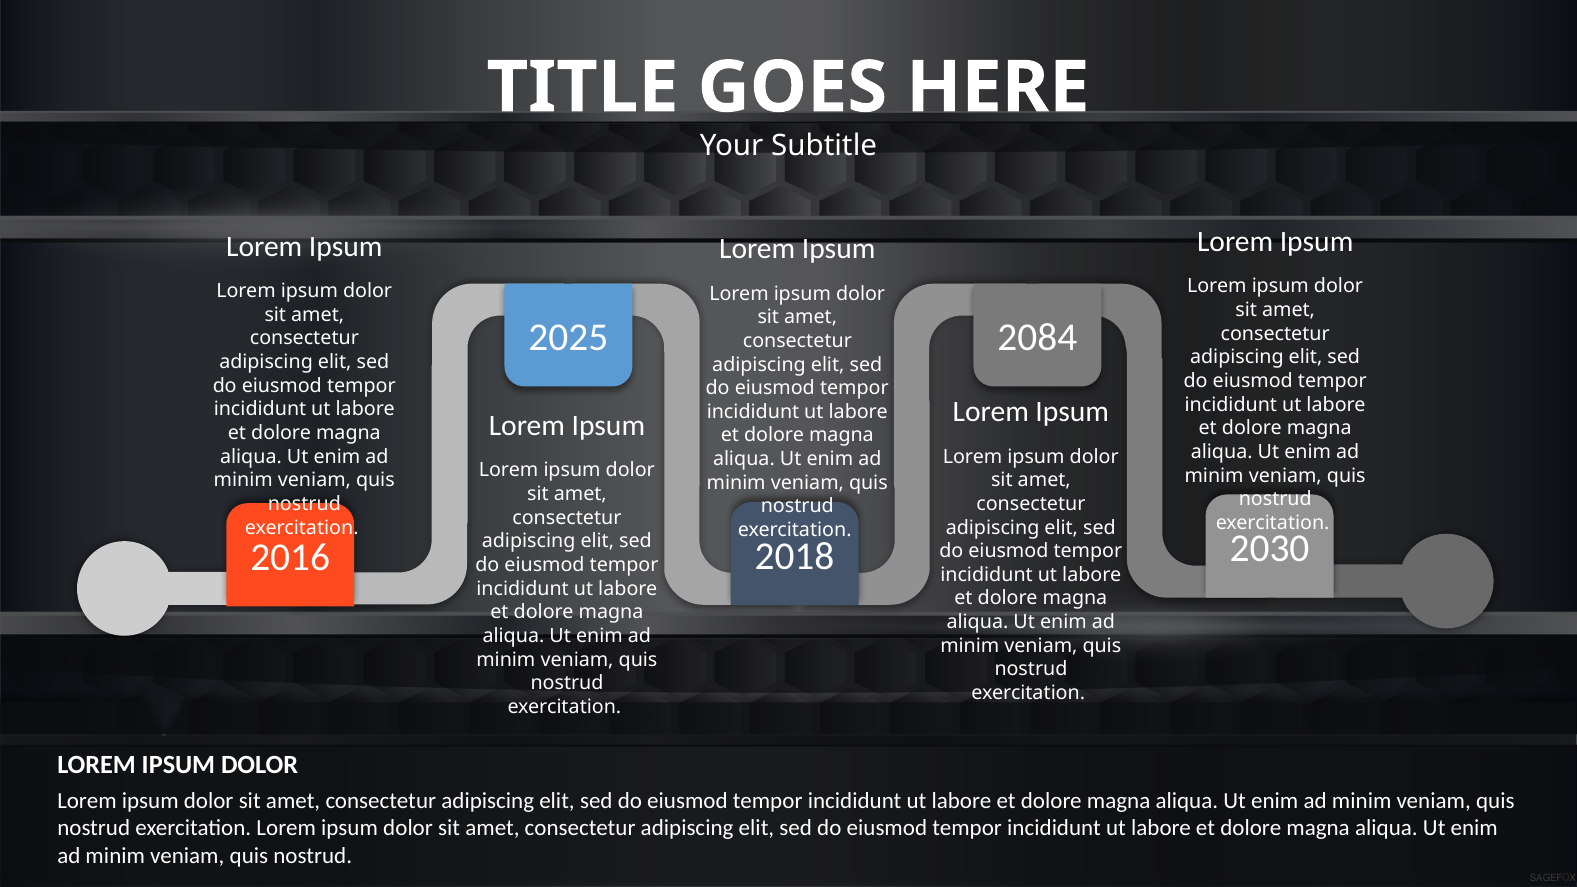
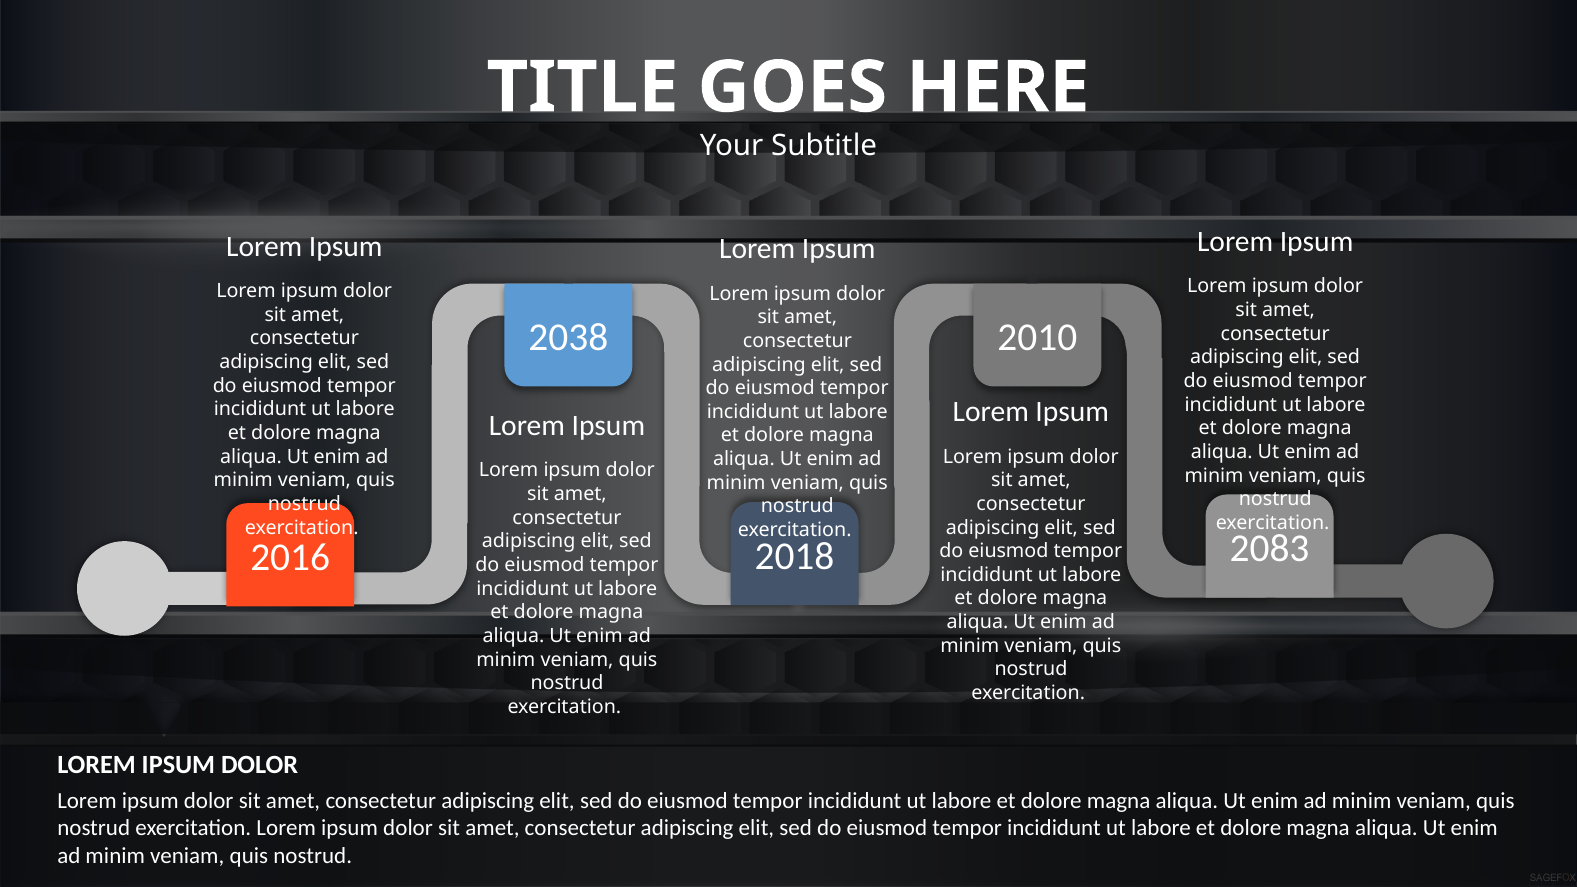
2025: 2025 -> 2038 (568, 338)
2084: 2084 -> 2010 (1037, 338)
2030: 2030 -> 2083 (1270, 549)
